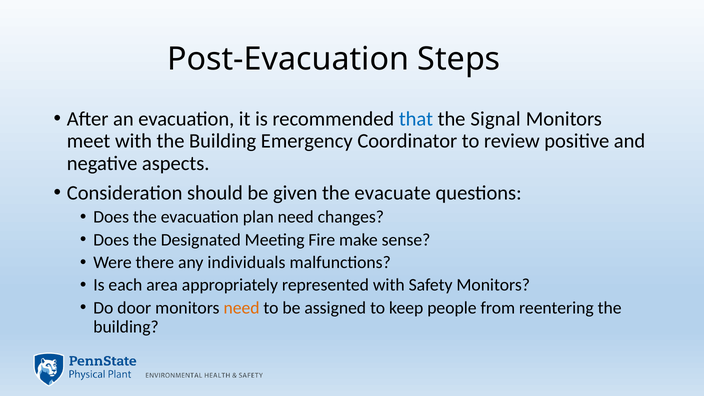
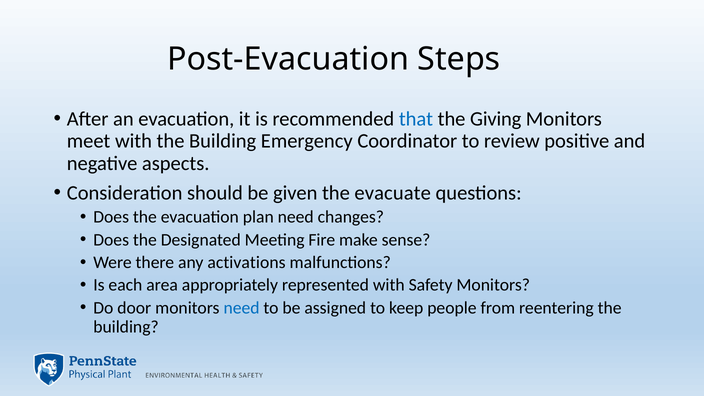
Signal: Signal -> Giving (496, 119)
individuals: individuals -> activations (247, 262)
need colour: orange -> blue (242, 308)
